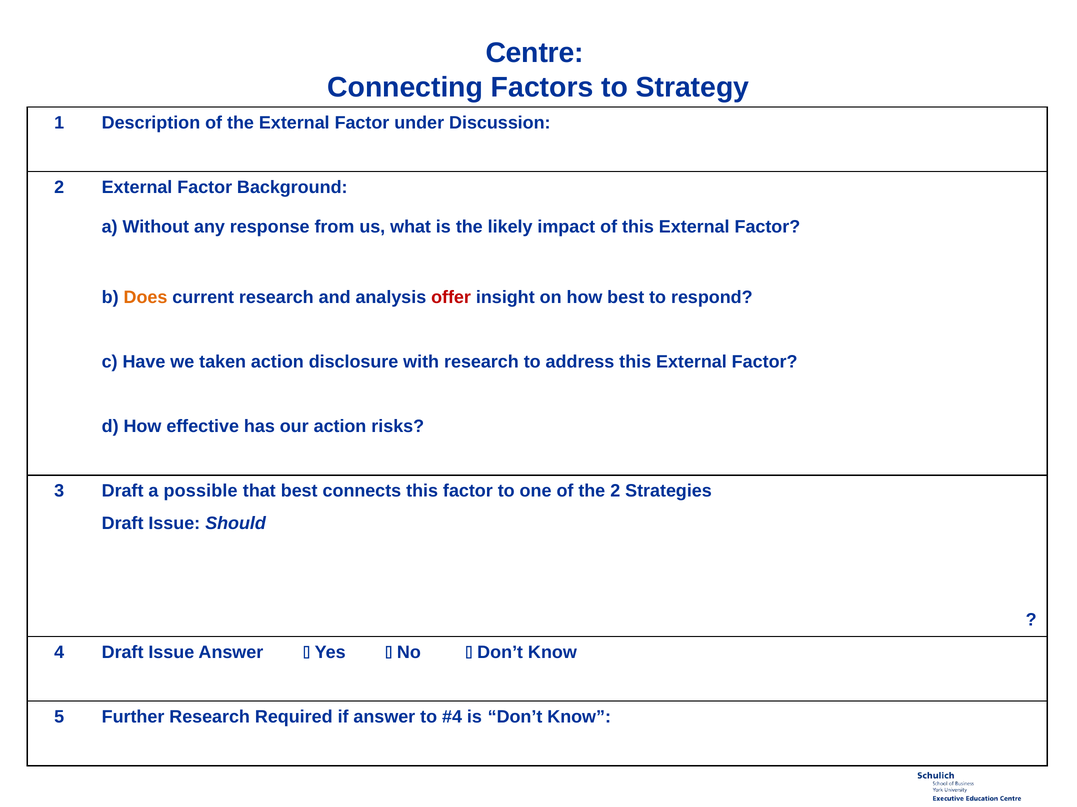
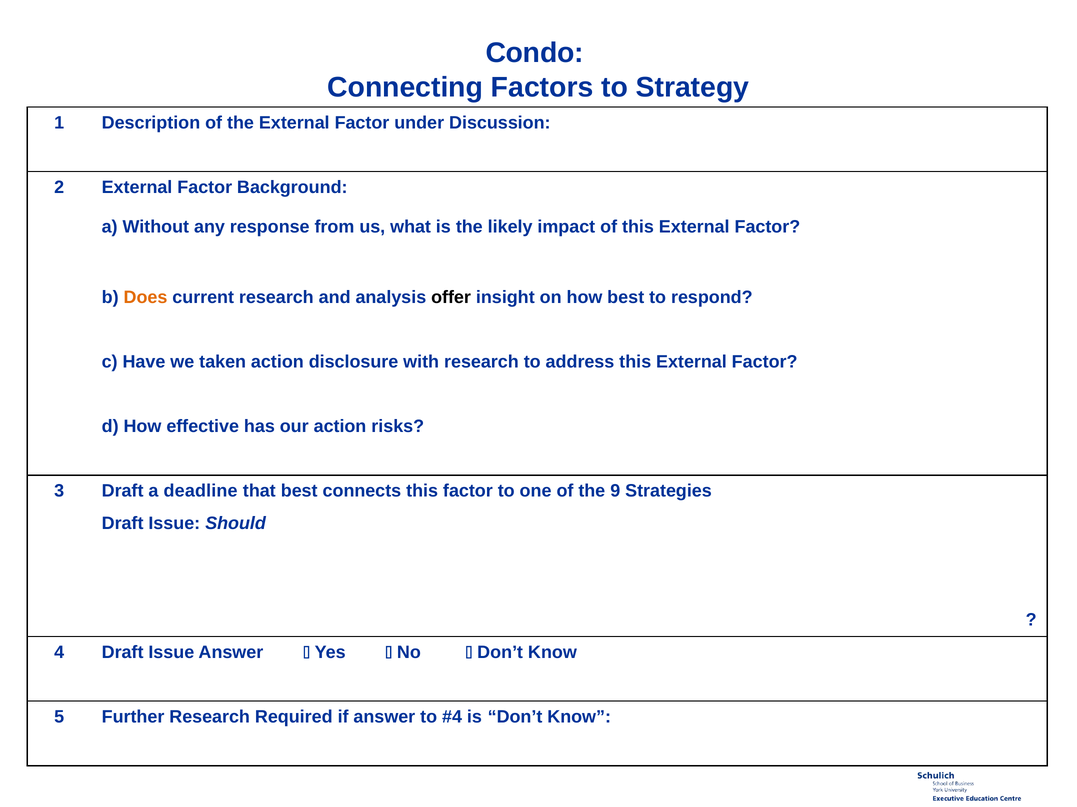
Centre: Centre -> Condo (535, 53)
offer colour: red -> black (451, 297)
possible: possible -> deadline (201, 491)
the 2: 2 -> 9 (615, 491)
